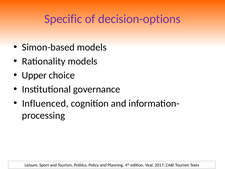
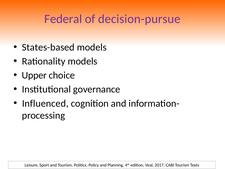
Specific: Specific -> Federal (63, 19)
decision-options: decision-options -> decision-pursue (139, 19)
Simon-based: Simon-based -> States-based (48, 47)
